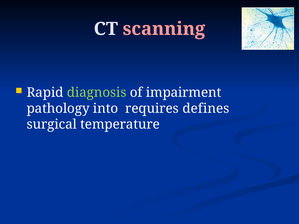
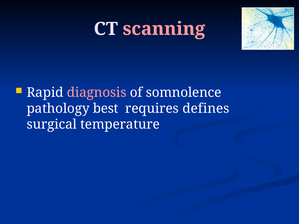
diagnosis colour: light green -> pink (97, 93)
impairment: impairment -> somnolence (184, 93)
into: into -> best (106, 109)
